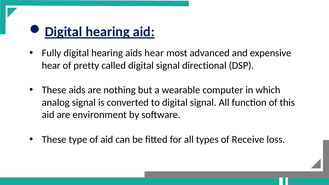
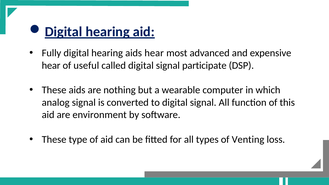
pretty: pretty -> useful (86, 65)
directional: directional -> participate (204, 65)
Receive: Receive -> Venting (248, 139)
